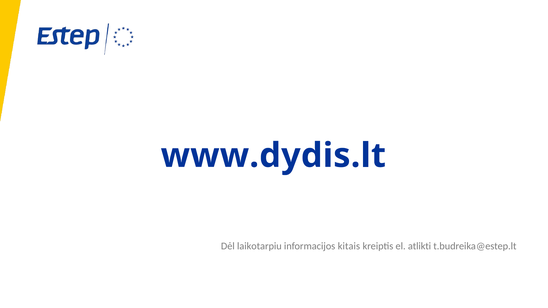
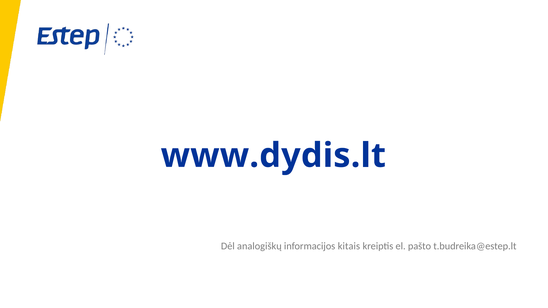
laikotarpiu: laikotarpiu -> analogiškų (259, 246)
atlikti: atlikti -> pašto (420, 246)
